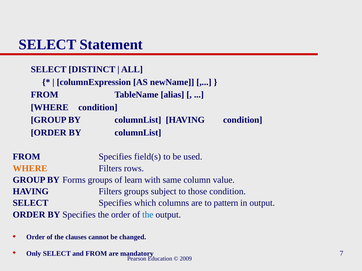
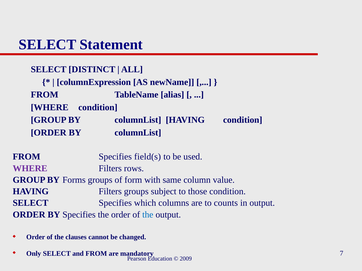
WHERE colour: orange -> purple (30, 169)
learn: learn -> form (133, 180)
pattern: pattern -> counts (226, 203)
